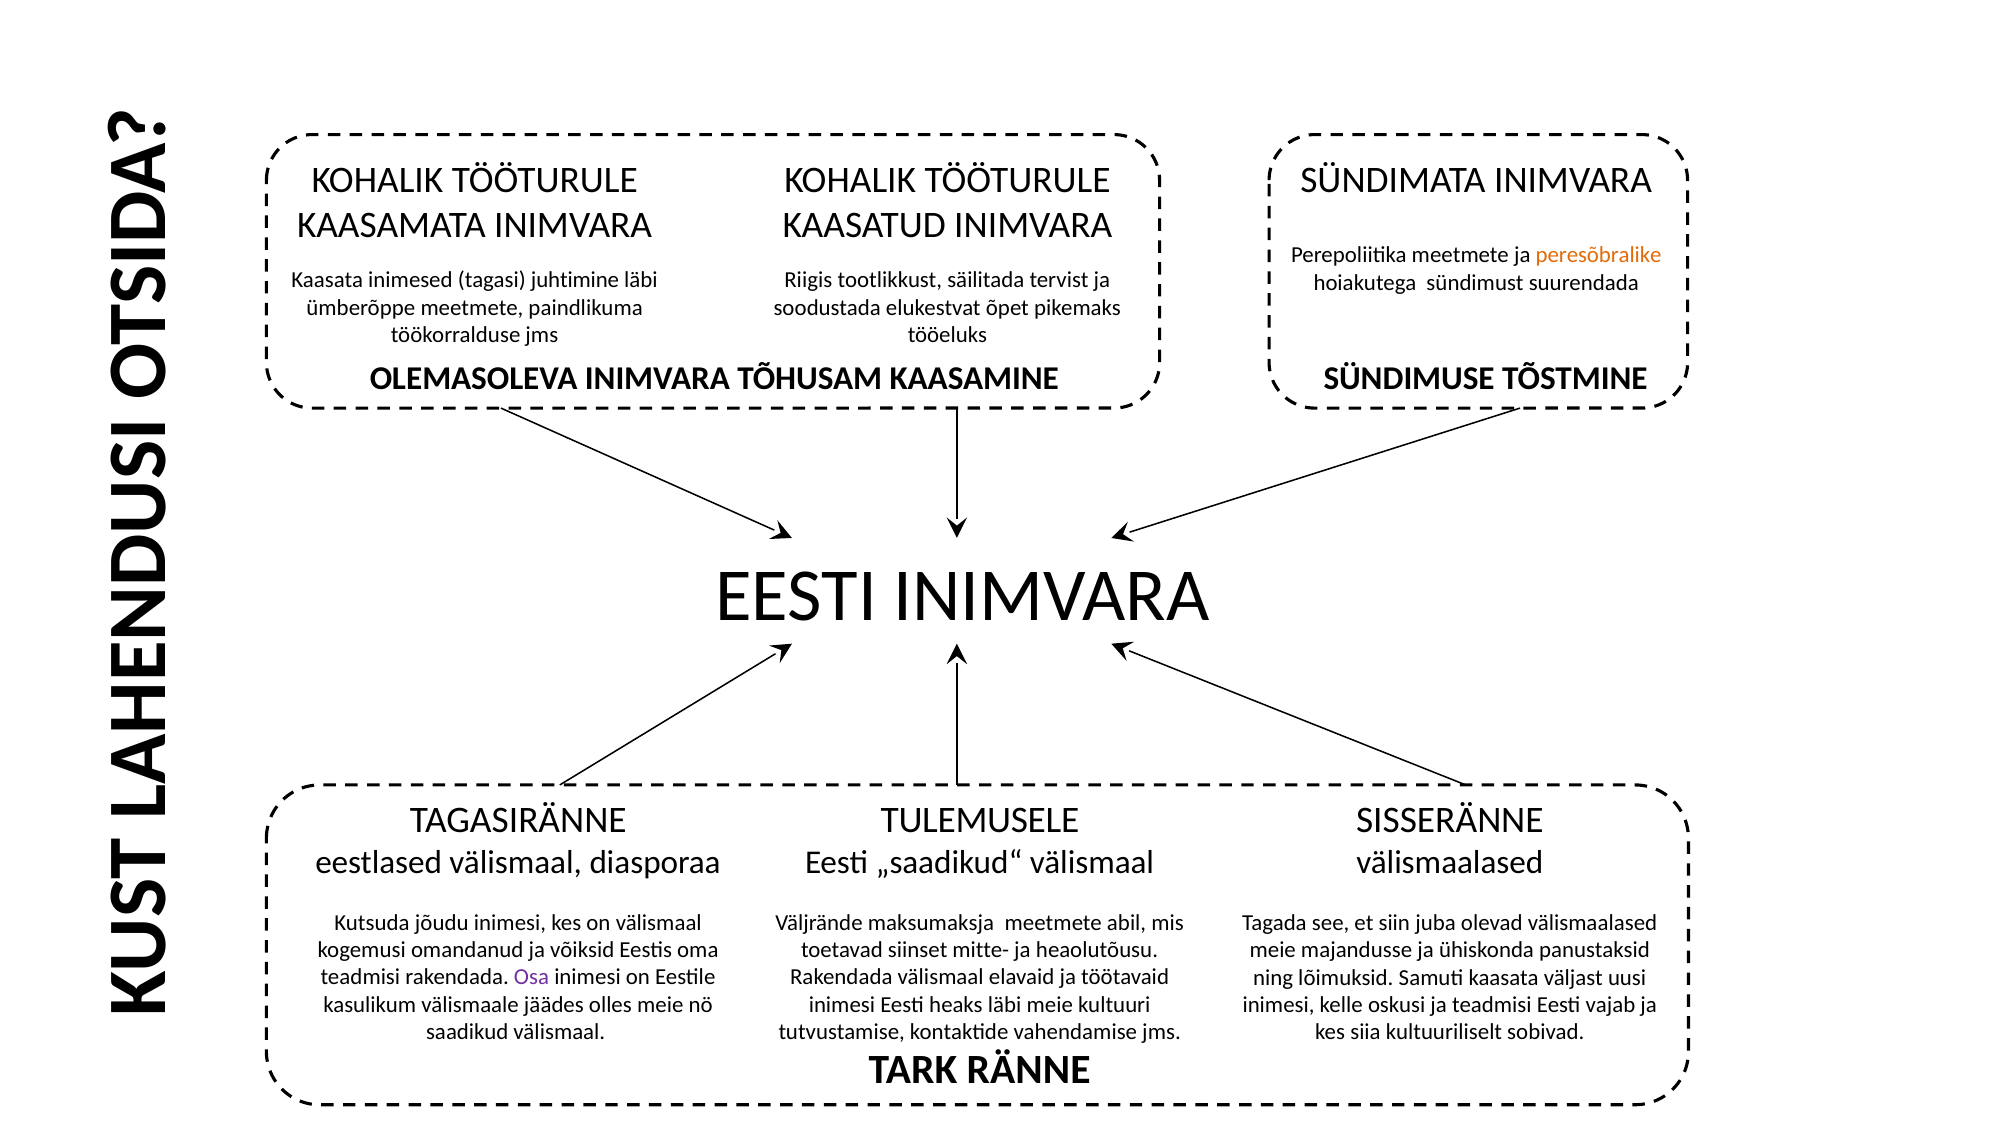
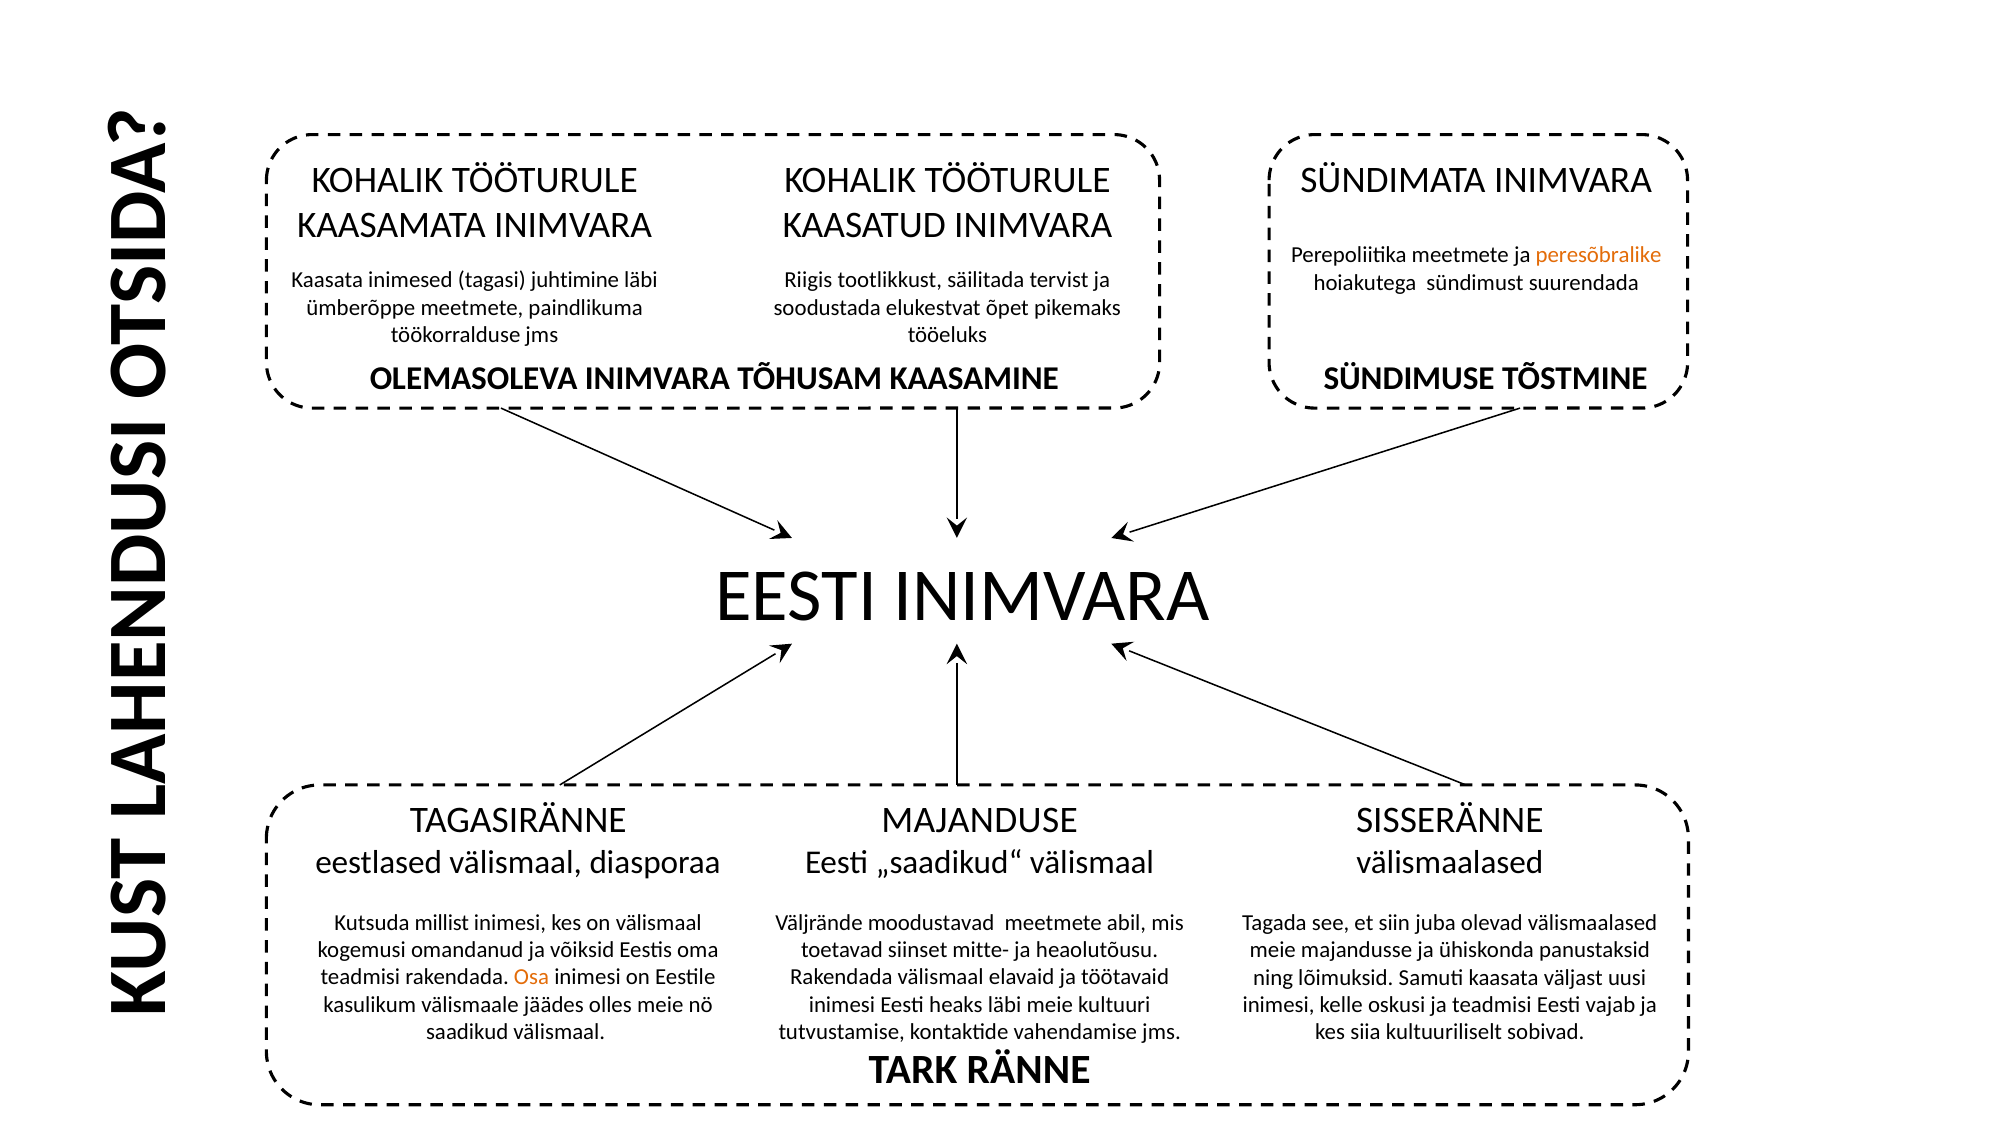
TULEMUSELE: TULEMUSELE -> MAJANDUSE (980, 820)
jõudu: jõudu -> millist (442, 923)
maksumaksja: maksumaksja -> moodustavad (931, 923)
Osa colour: purple -> orange (531, 978)
